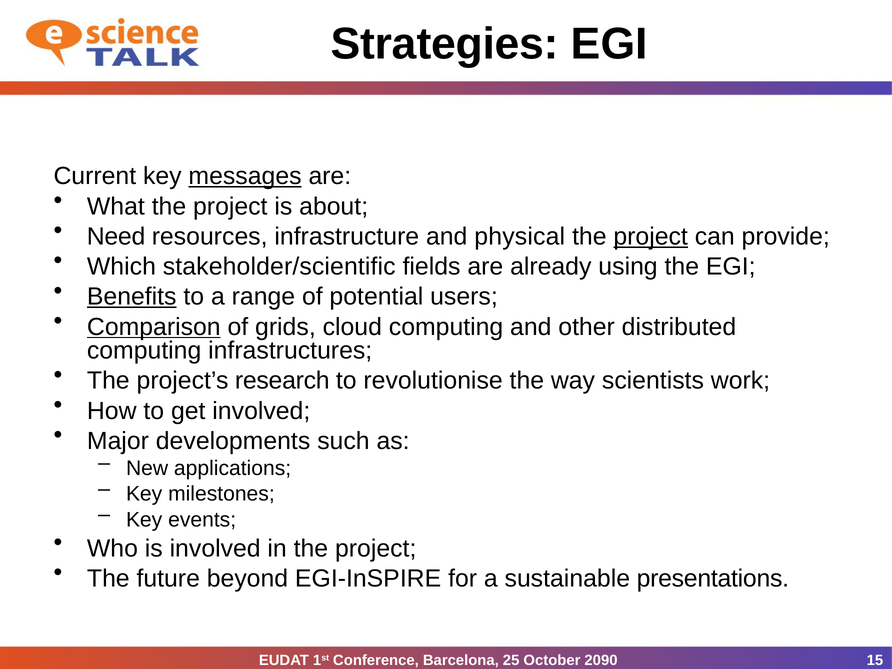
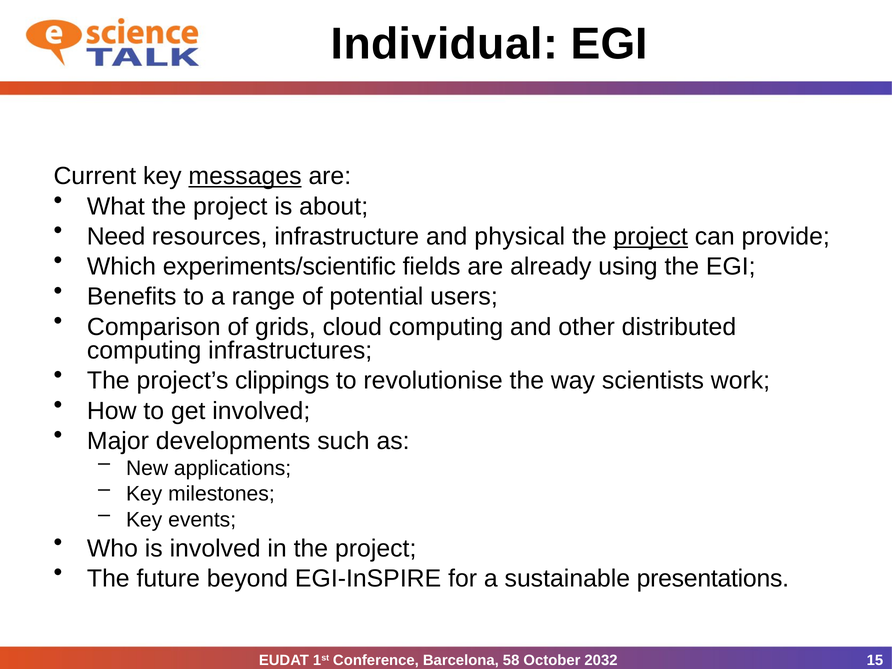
Strategies: Strategies -> Individual (444, 44)
stakeholder/scientific: stakeholder/scientific -> experiments/scientific (279, 267)
Benefits underline: present -> none (132, 297)
Comparison underline: present -> none (154, 327)
research: research -> clippings (282, 381)
25: 25 -> 58 (511, 660)
2090: 2090 -> 2032 (601, 660)
